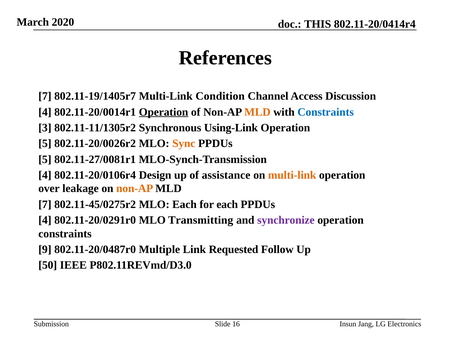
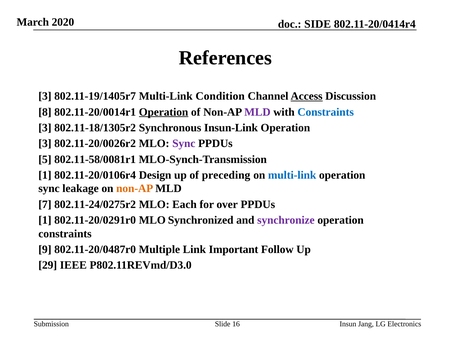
THIS: THIS -> SIDE (318, 24)
7: 7 -> 3 (45, 96)
Access underline: none -> present (307, 96)
4: 4 -> 8 (45, 112)
MLD colour: orange -> purple (257, 112)
802.11-11/1305r2: 802.11-11/1305r2 -> 802.11-18/1305r2 (95, 128)
Using-Link: Using-Link -> Insun-Link (231, 128)
5: 5 -> 3 (45, 144)
Sync colour: orange -> purple (184, 144)
802.11-27/0081r1: 802.11-27/0081r1 -> 802.11-58/0081r1 (95, 159)
4: 4 -> 1 (45, 175)
assistance: assistance -> preceding (226, 175)
multi-link colour: orange -> blue (292, 175)
over: over -> sync (49, 189)
802.11-45/0275r2: 802.11-45/0275r2 -> 802.11-24/0275r2 (95, 205)
for each: each -> over (227, 205)
4: 4 -> 1 (45, 220)
Transmitting: Transmitting -> Synchronized (201, 220)
Requested: Requested -> Important (234, 250)
50: 50 -> 29 (48, 265)
